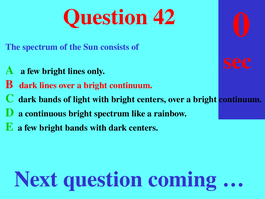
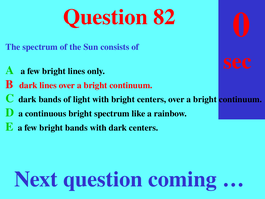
42: 42 -> 82 (164, 17)
